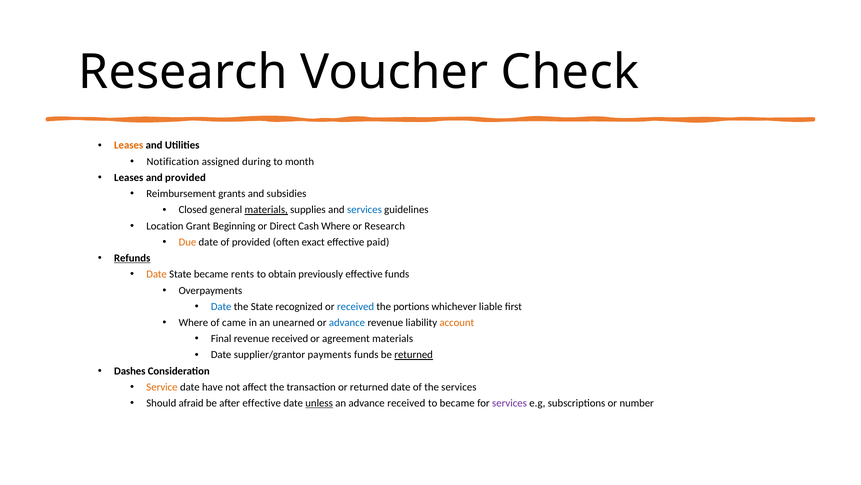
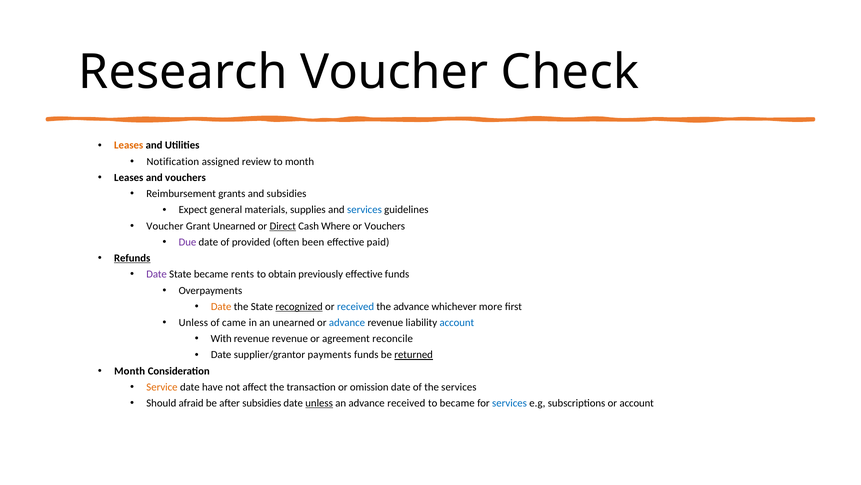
during: during -> review (257, 161)
and provided: provided -> vouchers (185, 177)
Closed: Closed -> Expect (193, 210)
materials underline: present -> none (266, 210)
Location: Location -> Voucher (165, 226)
Grant Beginning: Beginning -> Unearned (234, 226)
Direct underline: none -> present (283, 226)
or Research: Research -> Vouchers (385, 226)
Due colour: orange -> purple (187, 242)
exact: exact -> been (313, 242)
Date colour: orange -> purple (157, 274)
Date colour: blue -> orange (221, 306)
recognized underline: none -> present (299, 306)
the portions: portions -> advance (411, 306)
liable: liable -> more (491, 306)
Where: Where -> Unless (193, 322)
account colour: orange -> blue (457, 322)
Final: Final -> With (221, 338)
revenue received: received -> revenue (290, 338)
agreement materials: materials -> reconcile (393, 338)
Dashes: Dashes -> Month (130, 371)
or returned: returned -> omission (369, 387)
after effective: effective -> subsidies (262, 403)
services colour: purple -> blue (509, 403)
or number: number -> account (637, 403)
